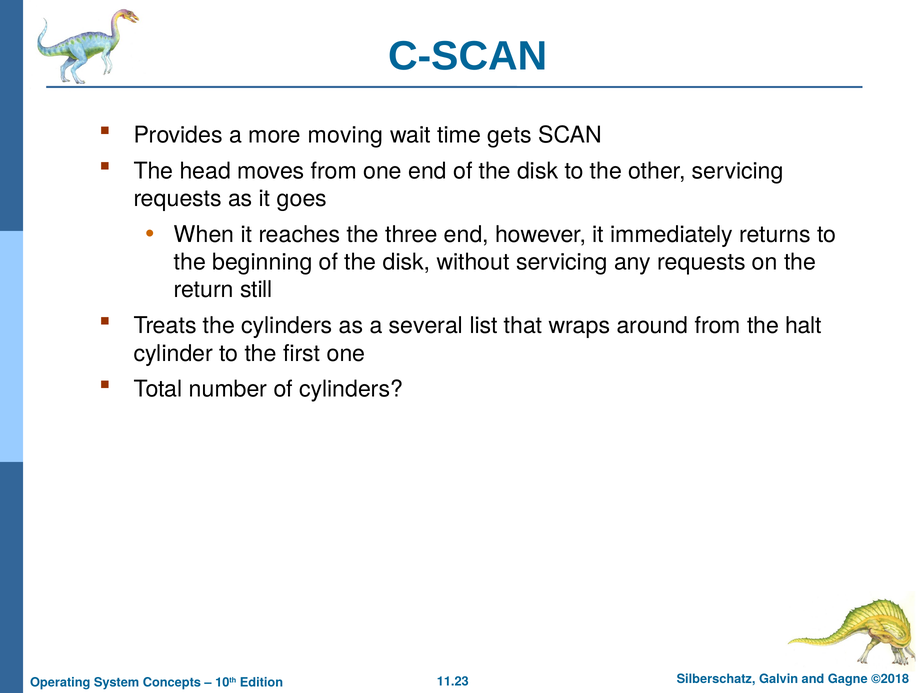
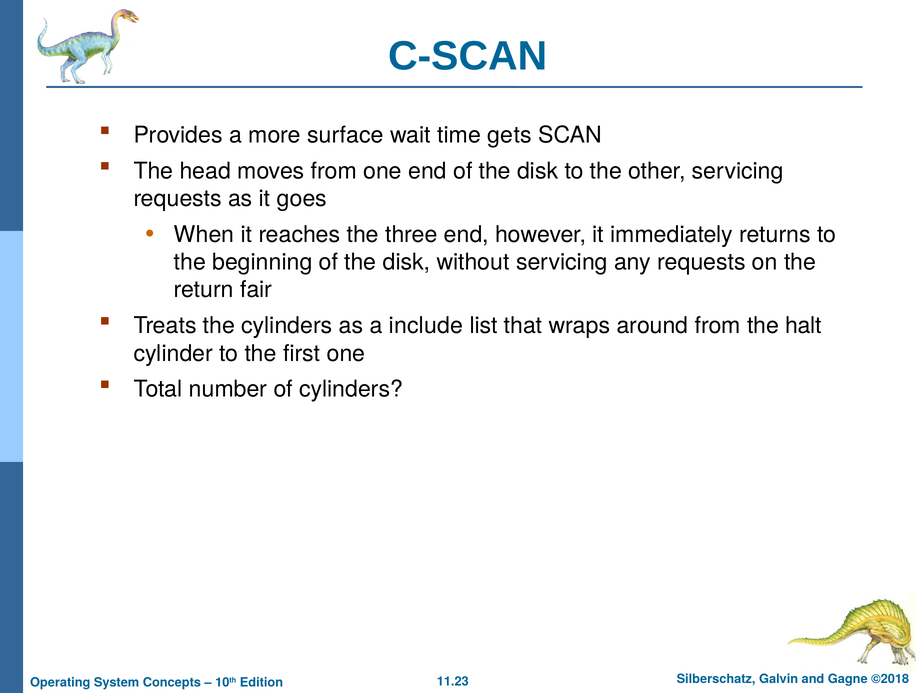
moving: moving -> surface (345, 135)
still: still -> fair (256, 290)
several: several -> include (426, 326)
